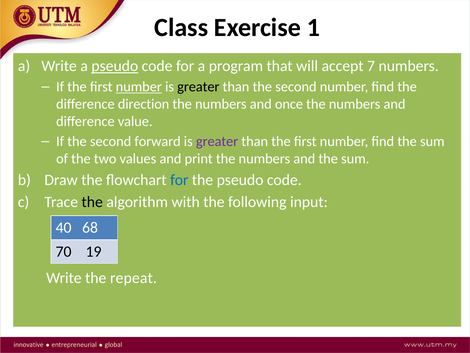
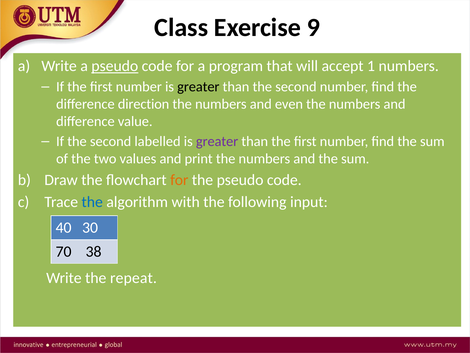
1: 1 -> 9 (313, 28)
7: 7 -> 1 (371, 66)
number underline: present -> none (139, 87)
once: once -> even (289, 104)
forward: forward -> labelled (158, 141)
for colour: blue -> orange (179, 180)
the colour: black -> blue (92, 202)
68: 68 -> 30 (90, 227)
19: 19 -> 38 (94, 251)
